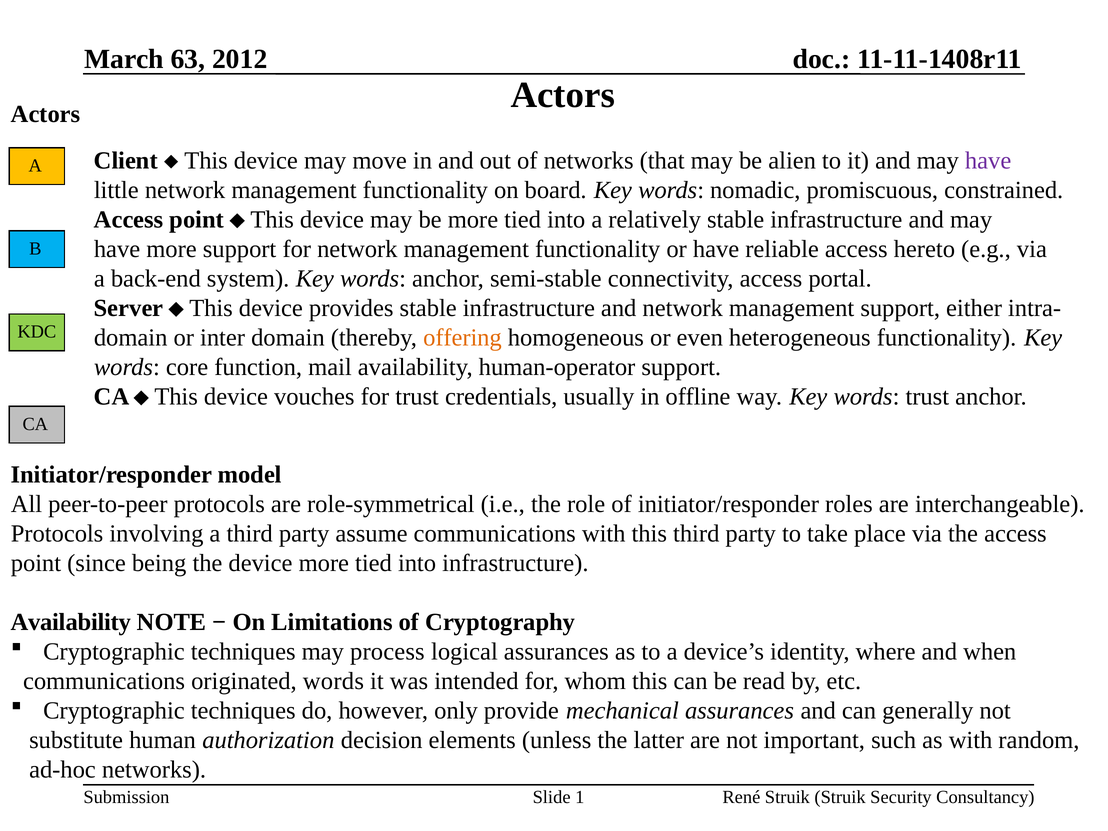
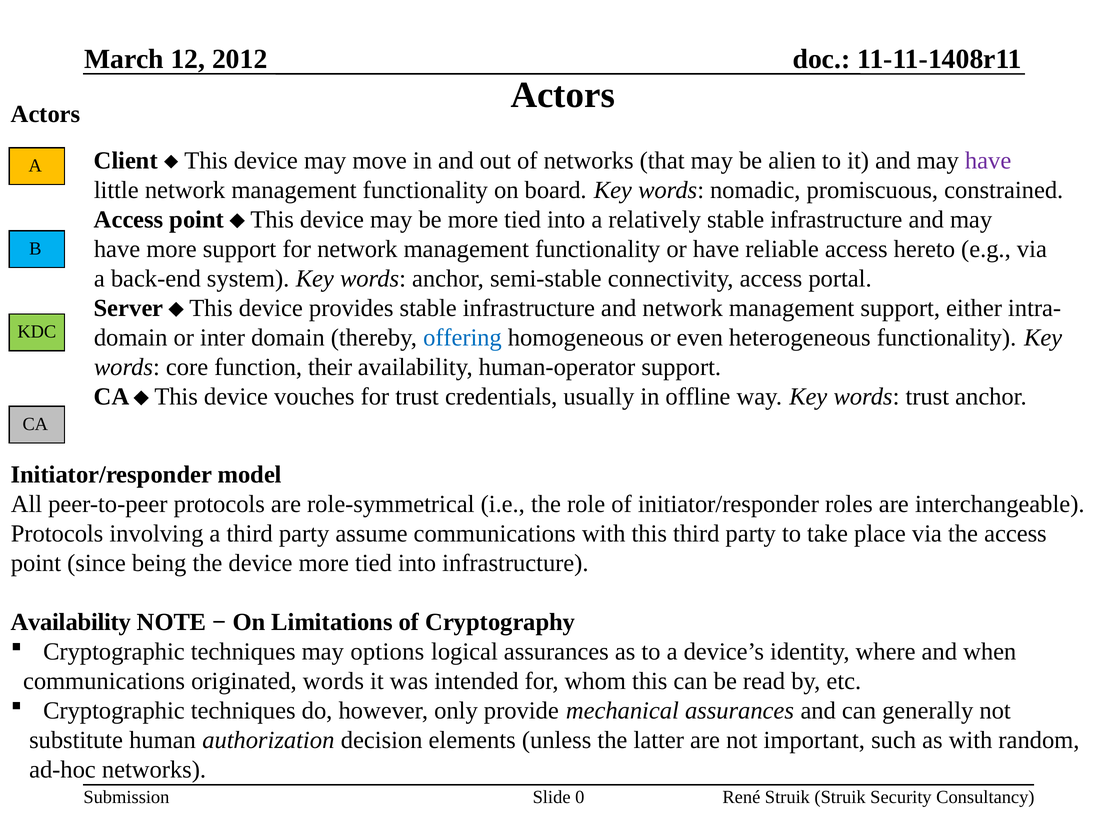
63: 63 -> 12 (188, 59)
offering colour: orange -> blue (462, 338)
mail: mail -> their (330, 367)
process: process -> options (387, 652)
1: 1 -> 0 (580, 797)
